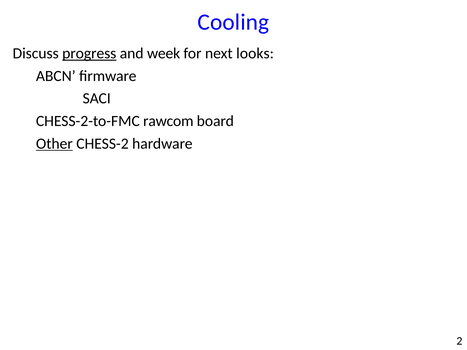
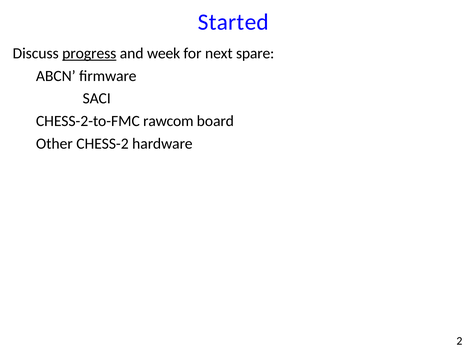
Cooling: Cooling -> Started (233, 22)
looks: looks -> spare (255, 53)
Other underline: present -> none (54, 144)
